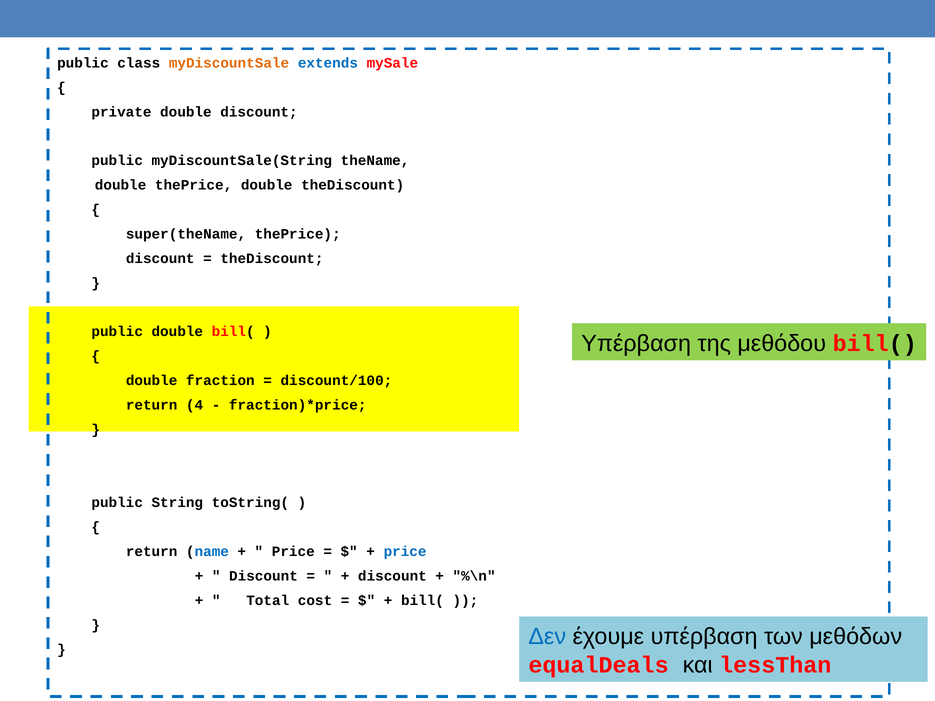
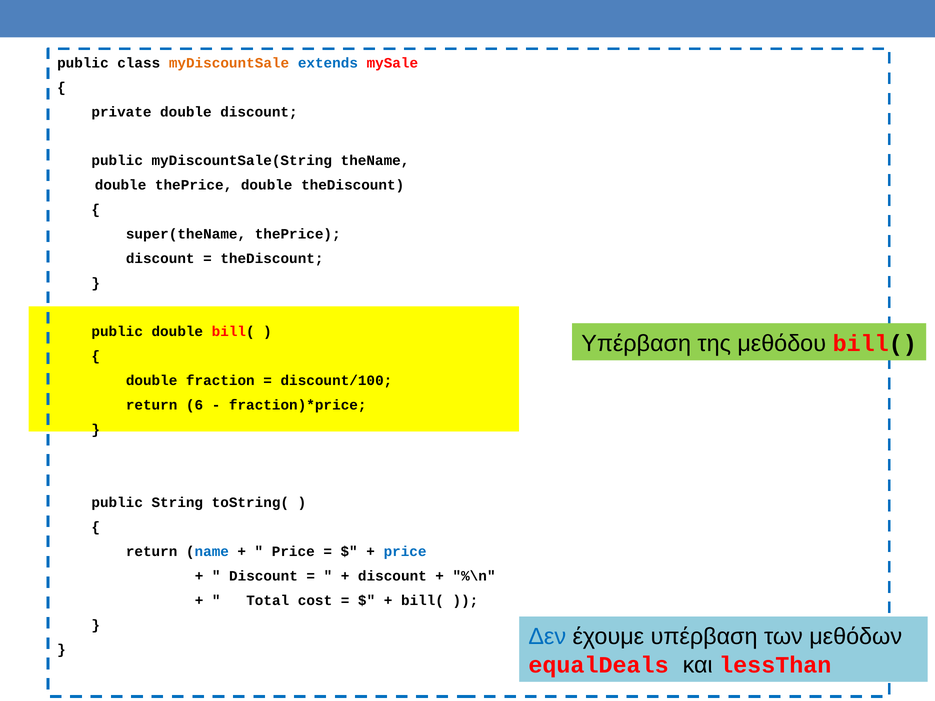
4: 4 -> 6 (195, 405)
